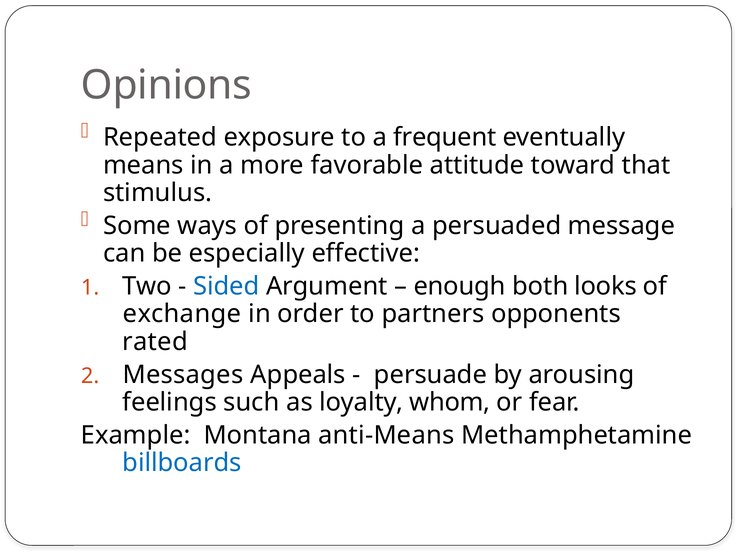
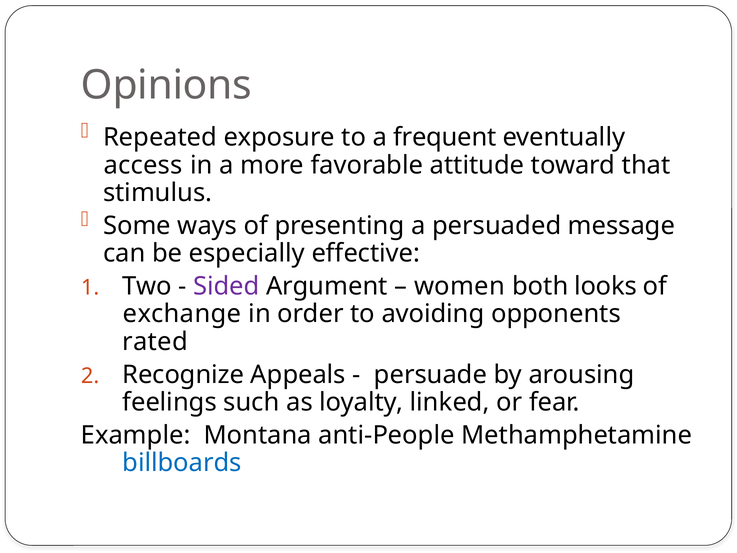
means: means -> access (143, 165)
Sided colour: blue -> purple (226, 286)
enough: enough -> women (459, 286)
partners: partners -> avoiding (433, 314)
Messages: Messages -> Recognize (183, 374)
whom: whom -> linked (450, 402)
anti-Means: anti-Means -> anti-People (386, 435)
